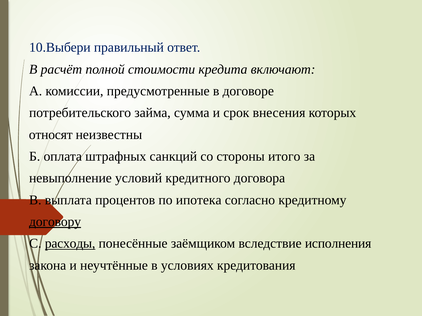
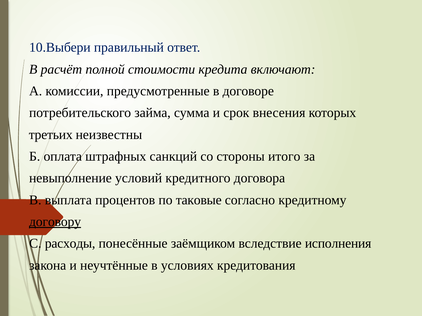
относят: относят -> третьих (51, 135)
ипотека: ипотека -> таковые (199, 200)
расходы underline: present -> none (70, 244)
